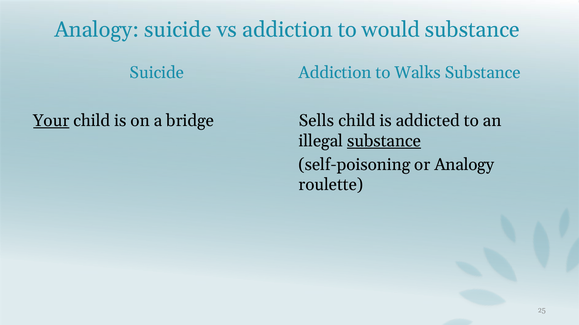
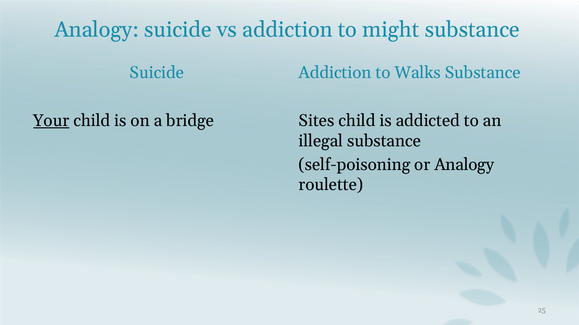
would: would -> might (391, 30)
Sells: Sells -> Sites (316, 121)
substance underline: present -> none (384, 141)
